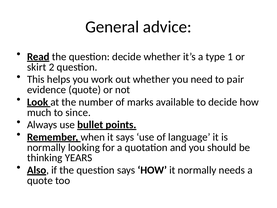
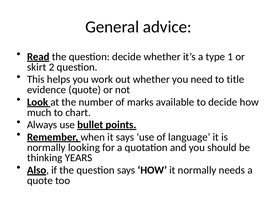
pair: pair -> title (236, 79)
since: since -> chart (78, 112)
